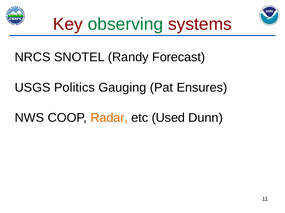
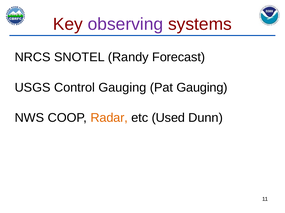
observing colour: green -> purple (125, 24)
Politics: Politics -> Control (74, 88)
Pat Ensures: Ensures -> Gauging (202, 88)
